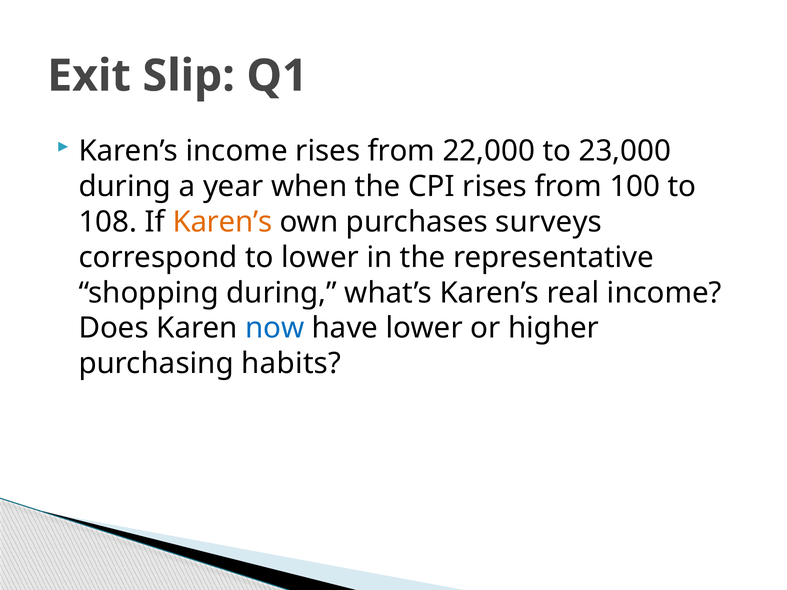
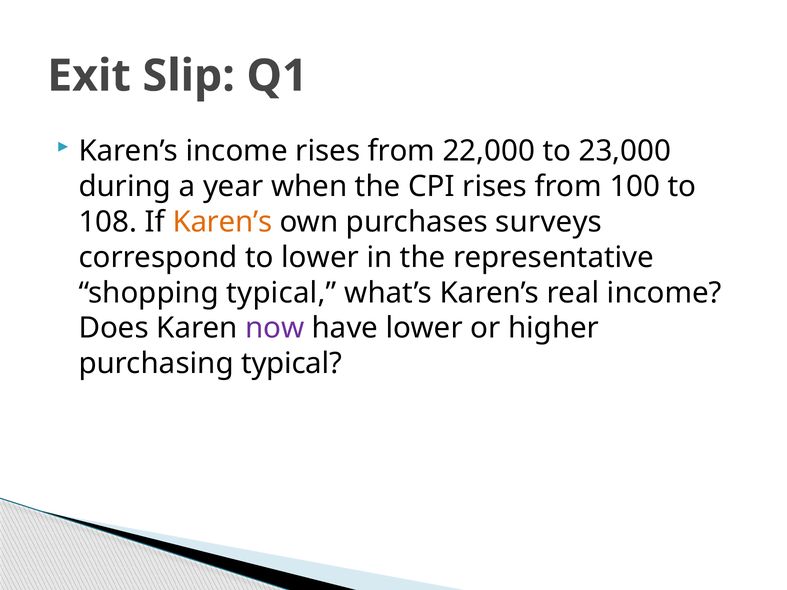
shopping during: during -> typical (281, 293)
now colour: blue -> purple (275, 328)
purchasing habits: habits -> typical (292, 364)
